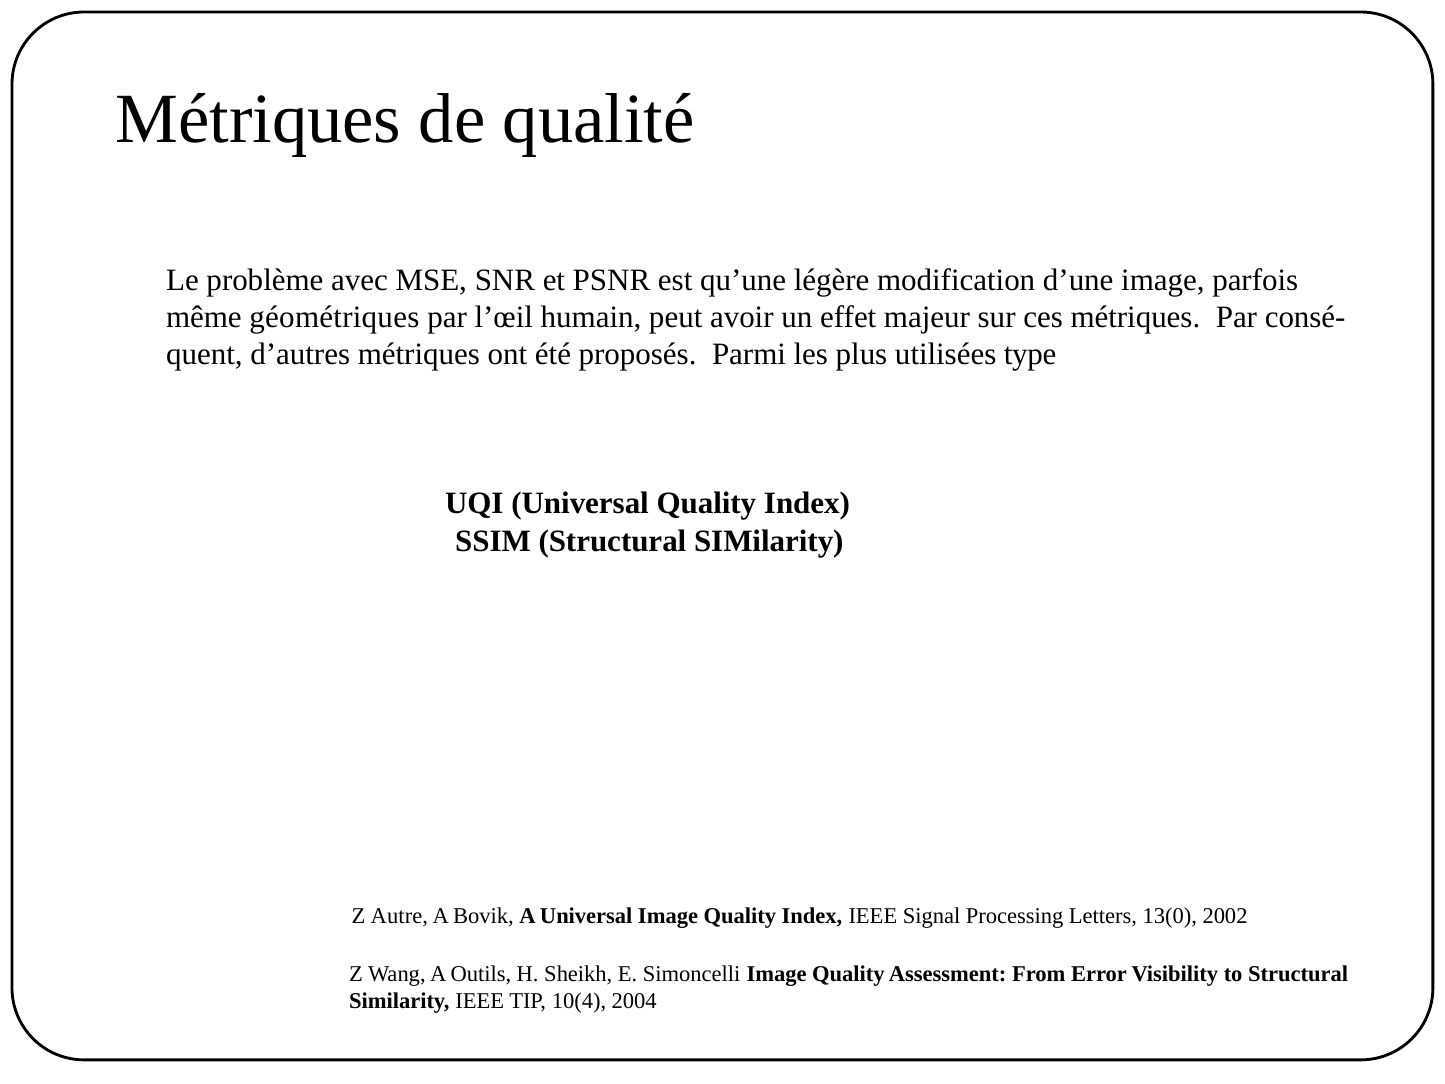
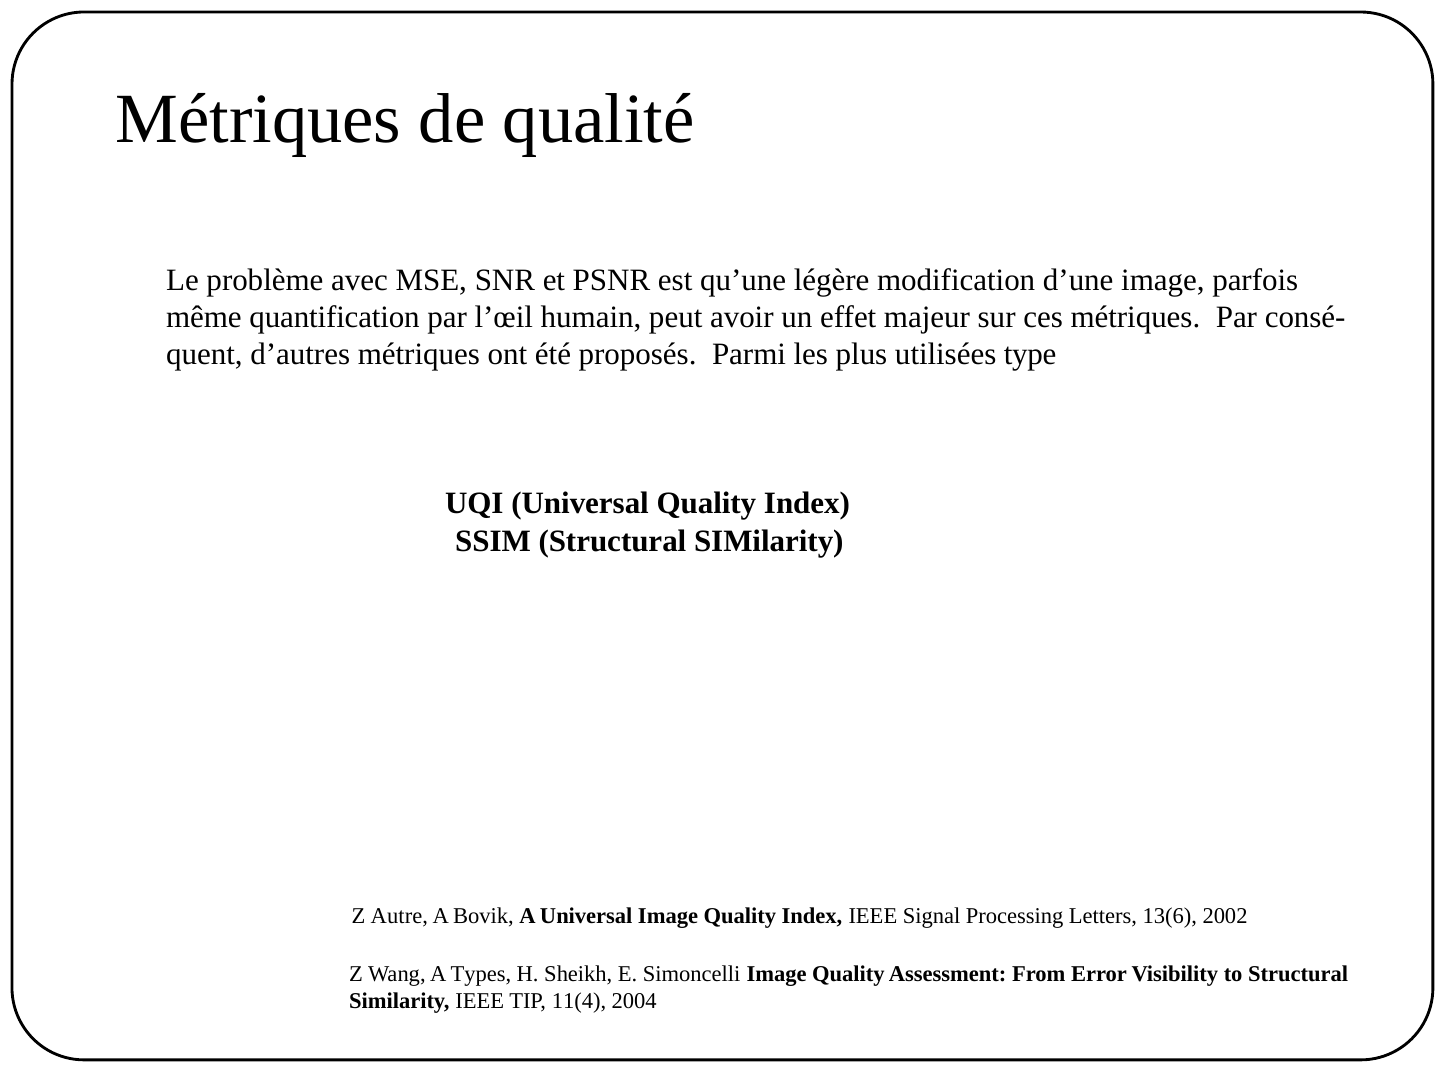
géométriques: géométriques -> quantification (335, 317)
13(0: 13(0 -> 13(6 (1170, 916)
Outils: Outils -> Types (481, 974)
10(4: 10(4 -> 11(4 (579, 1001)
